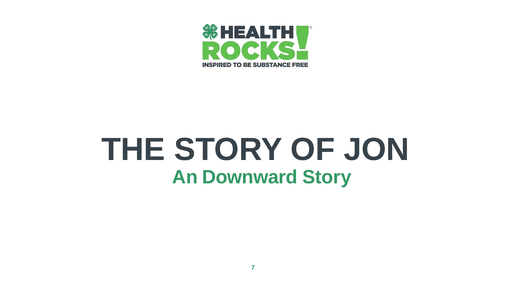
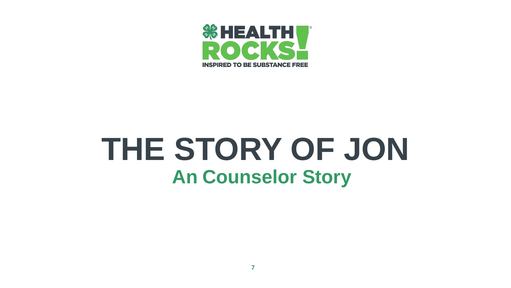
Downward: Downward -> Counselor (250, 177)
